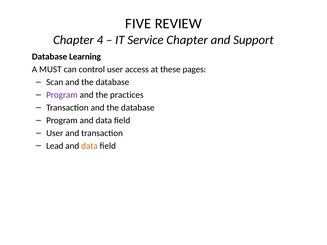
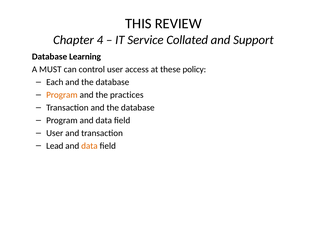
FIVE: FIVE -> THIS (138, 24)
Service Chapter: Chapter -> Collated (187, 40)
pages: pages -> policy (194, 70)
Scan: Scan -> Each (55, 82)
Program colour: purple -> orange (62, 95)
